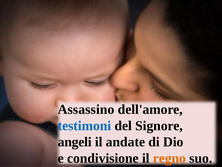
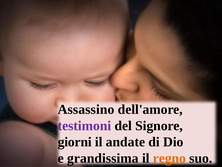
testimoni colour: blue -> purple (84, 125)
angeli: angeli -> giorni (75, 142)
condivisione: condivisione -> grandissima (103, 158)
